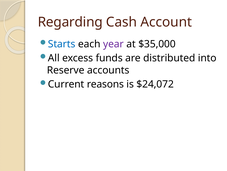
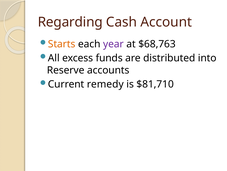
Starts colour: blue -> orange (62, 44)
$35,000: $35,000 -> $68,763 (157, 44)
reasons: reasons -> remedy (105, 84)
$24,072: $24,072 -> $81,710 (155, 84)
